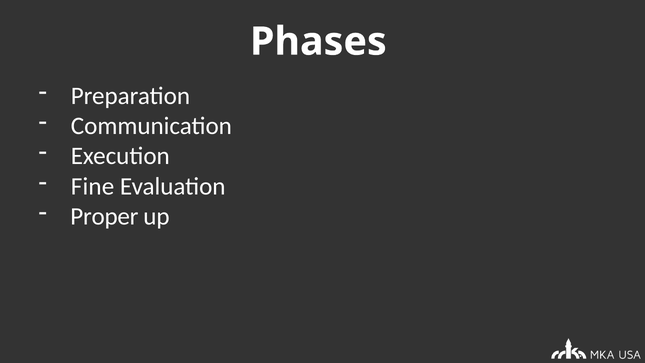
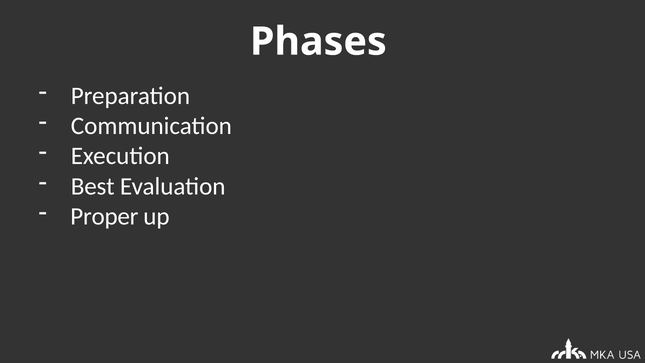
Fine: Fine -> Best (93, 186)
